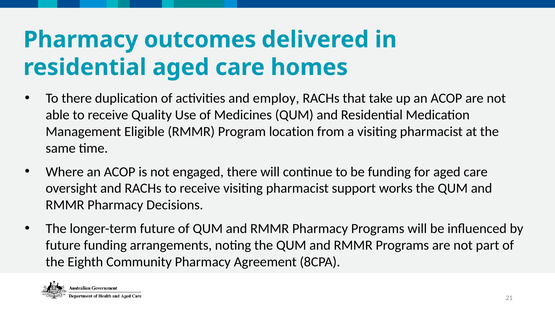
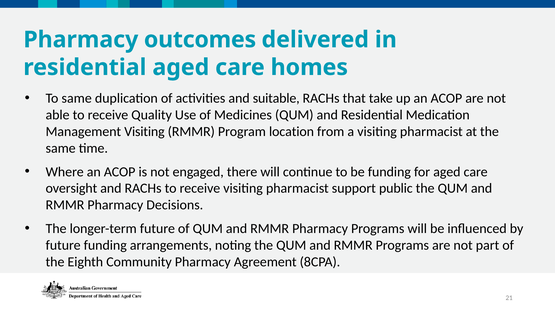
To there: there -> same (77, 98)
employ: employ -> suitable (276, 98)
Management Eligible: Eligible -> Visiting (144, 132)
works: works -> public (396, 189)
